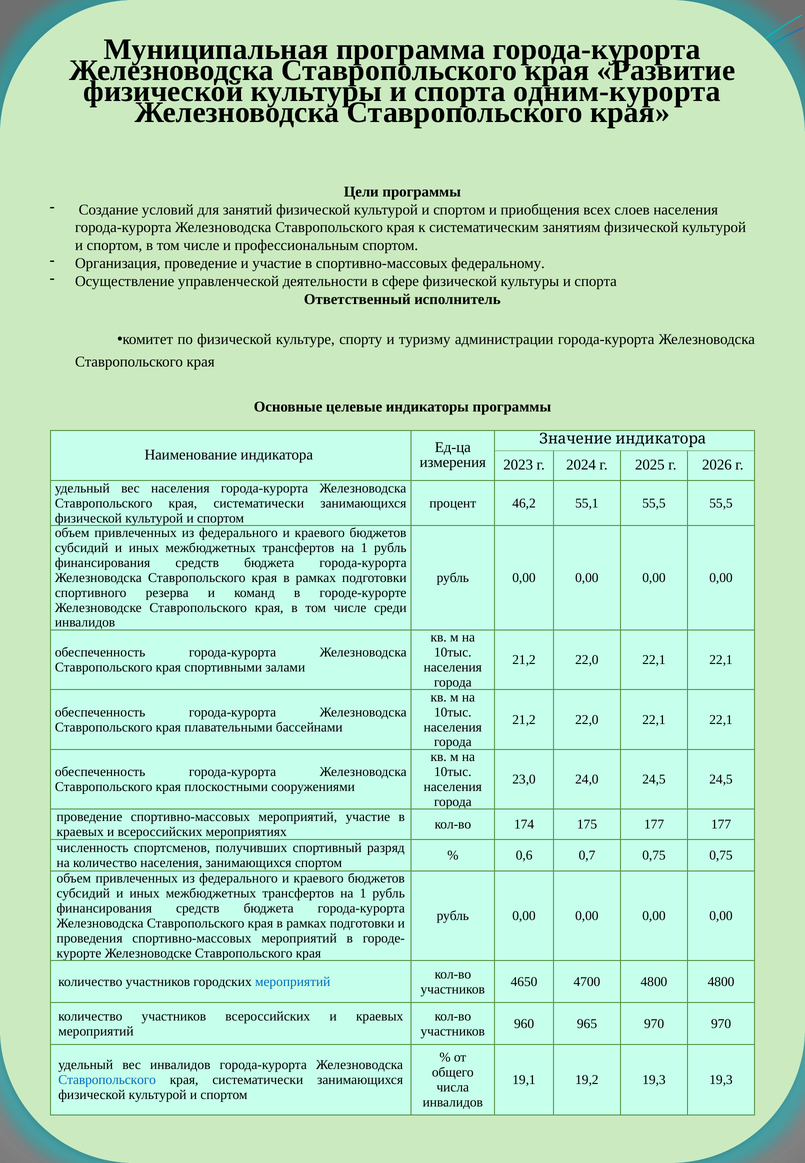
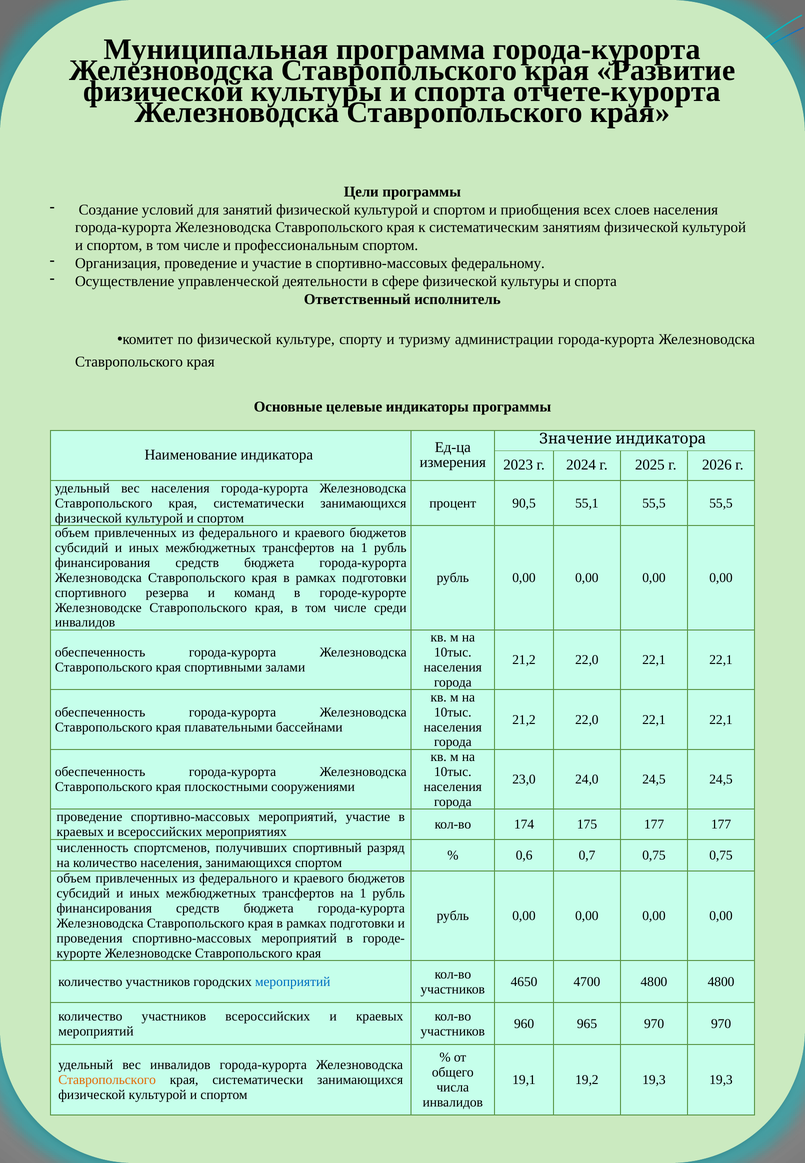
одним-курорта: одним-курорта -> отчете-курорта (617, 91)
46,2: 46,2 -> 90,5 (524, 503)
Ставропольского colour: blue -> orange (107, 1080)
